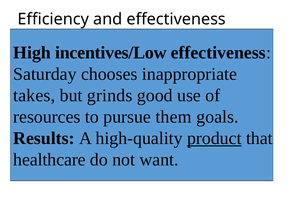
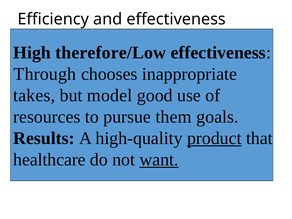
incentives/Low: incentives/Low -> therefore/Low (111, 53)
Saturday: Saturday -> Through (45, 74)
grinds: grinds -> model (110, 95)
want underline: none -> present (159, 160)
